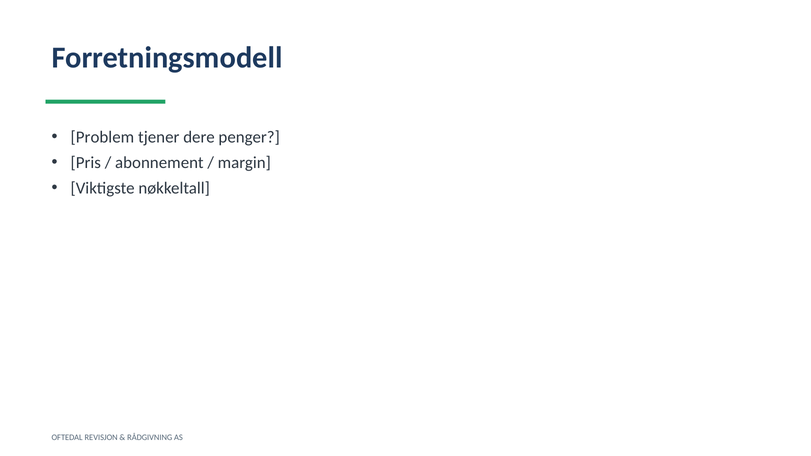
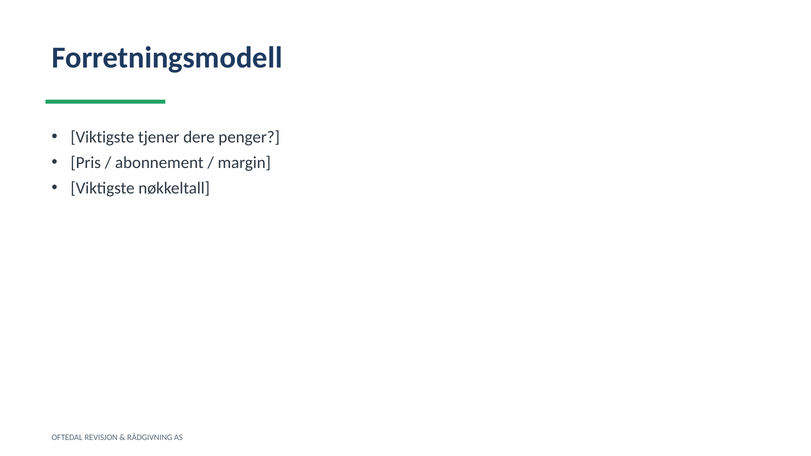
Problem: Problem -> Viktigste (102, 137)
